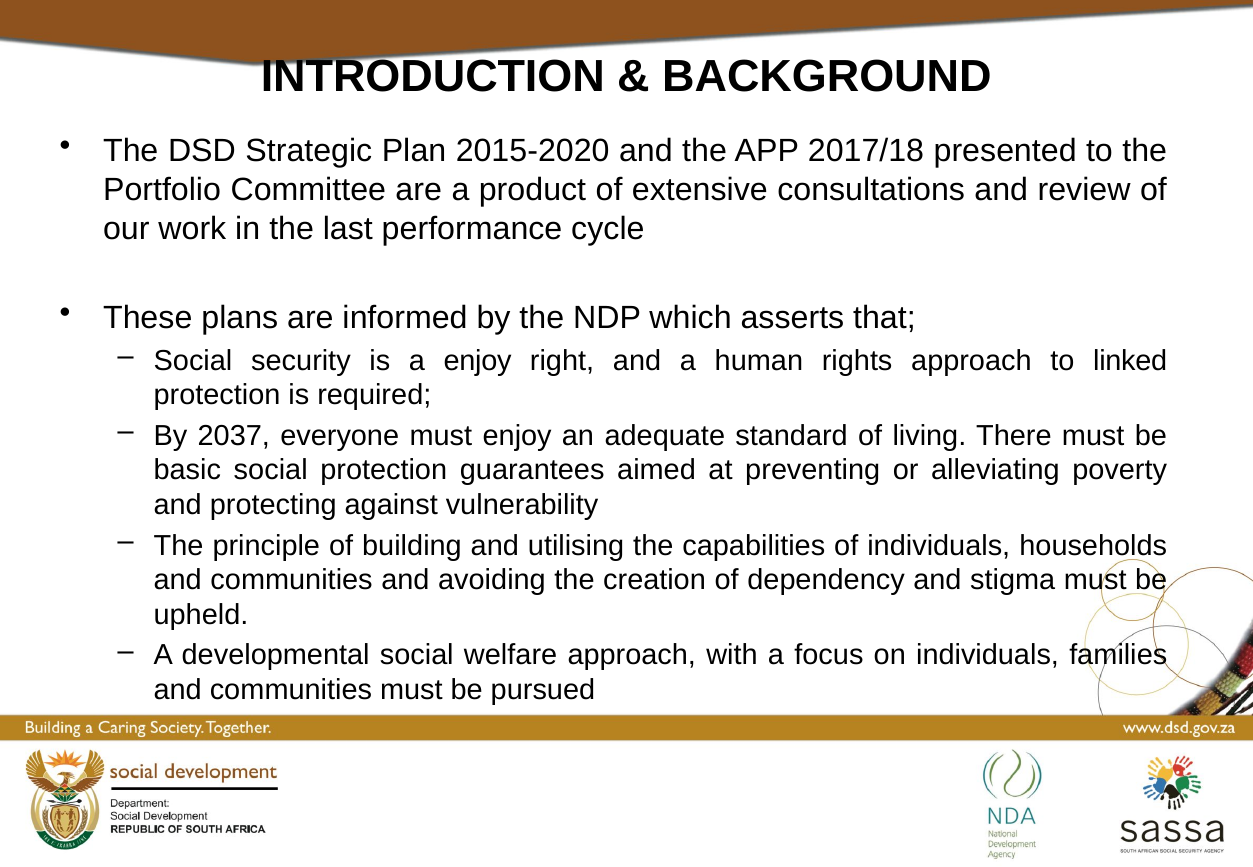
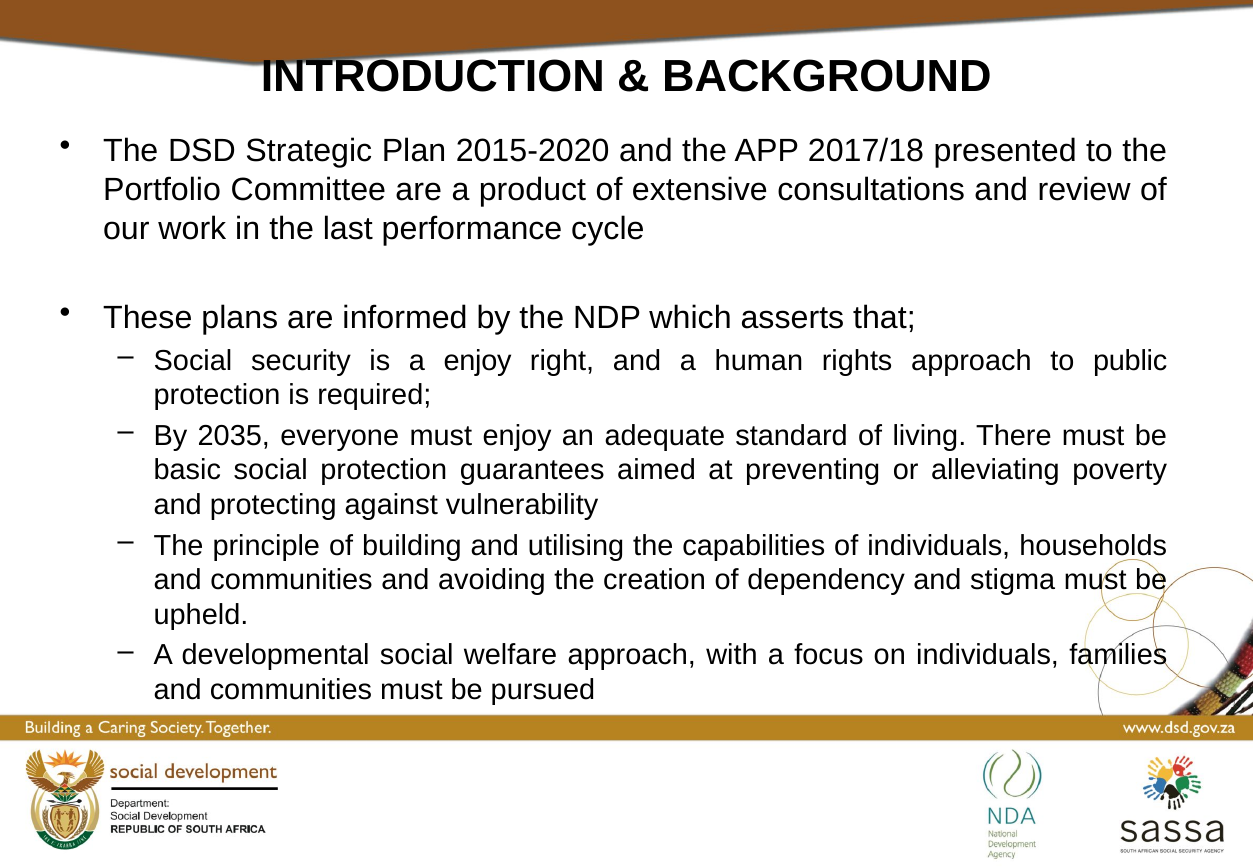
linked: linked -> public (1130, 361)
2037: 2037 -> 2035 (234, 436)
